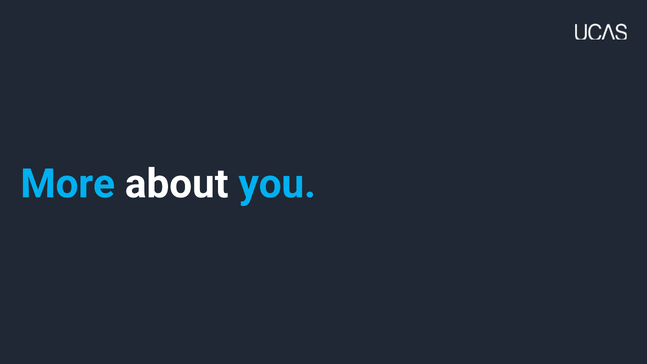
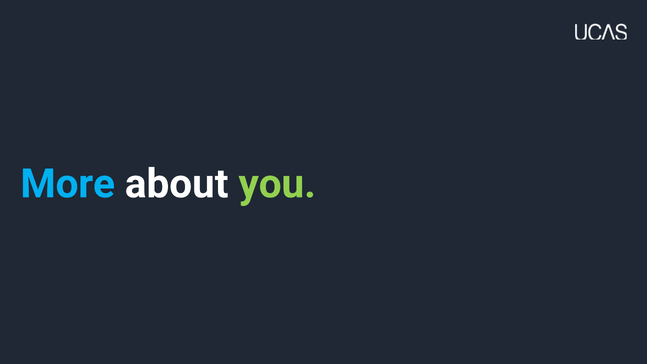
you colour: light blue -> light green (277, 184)
